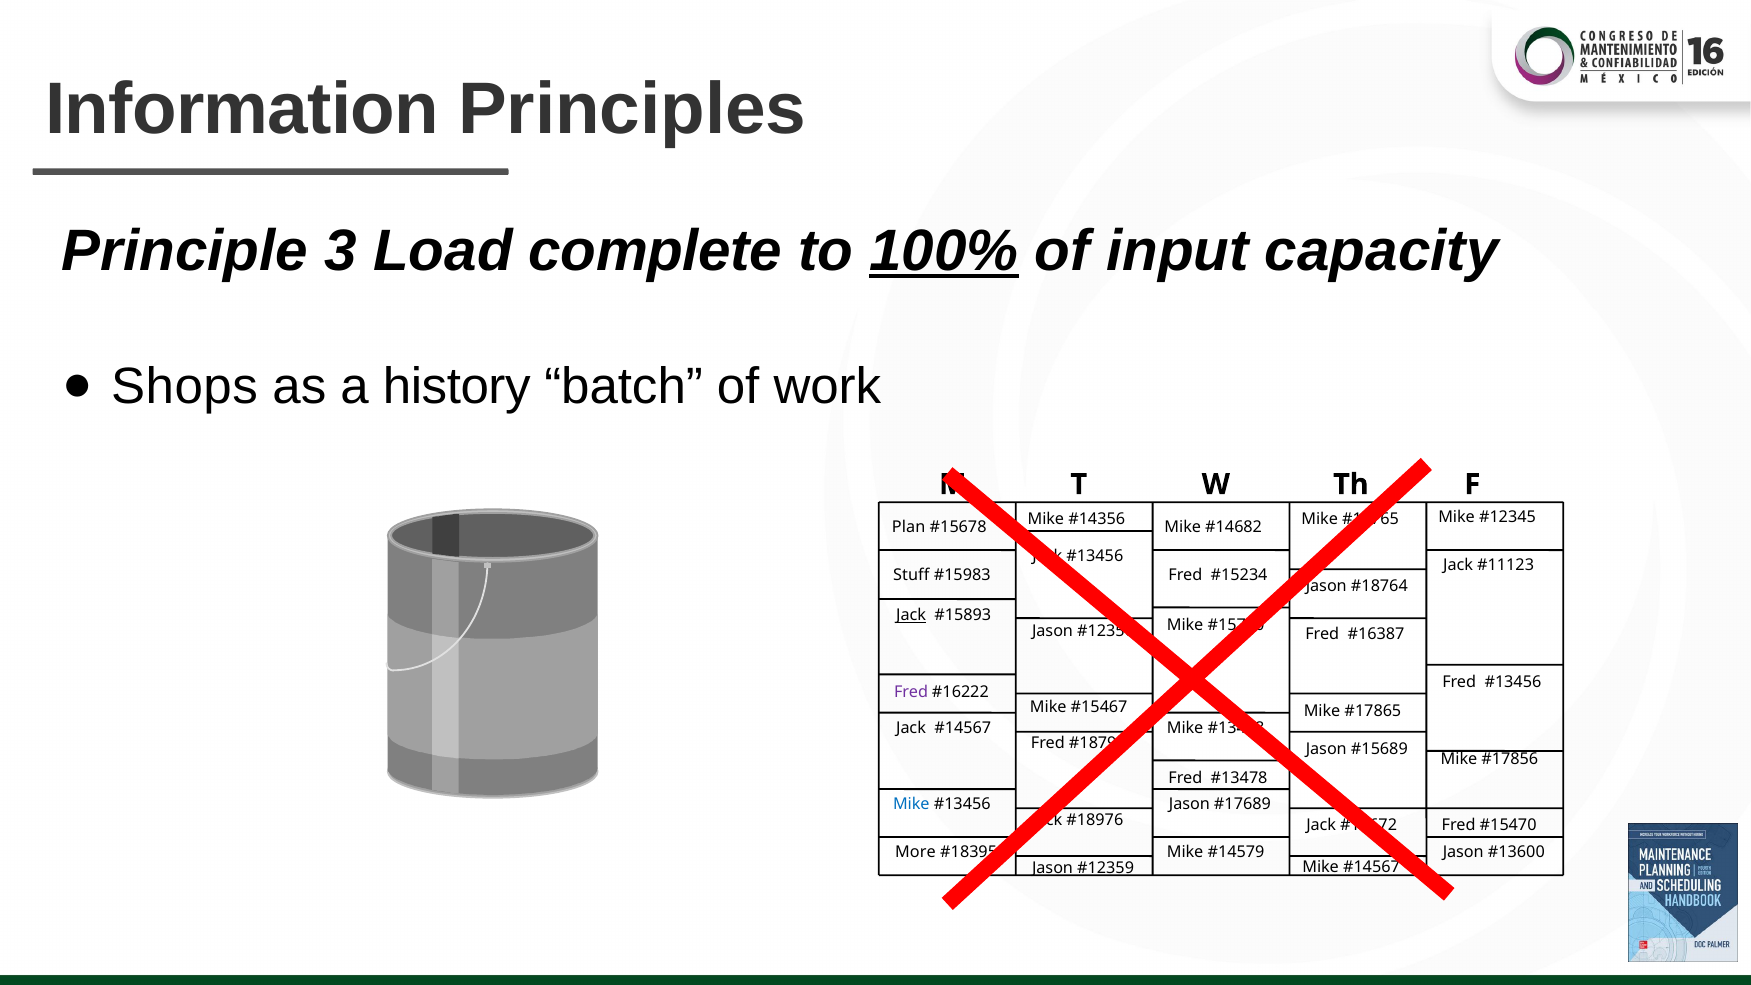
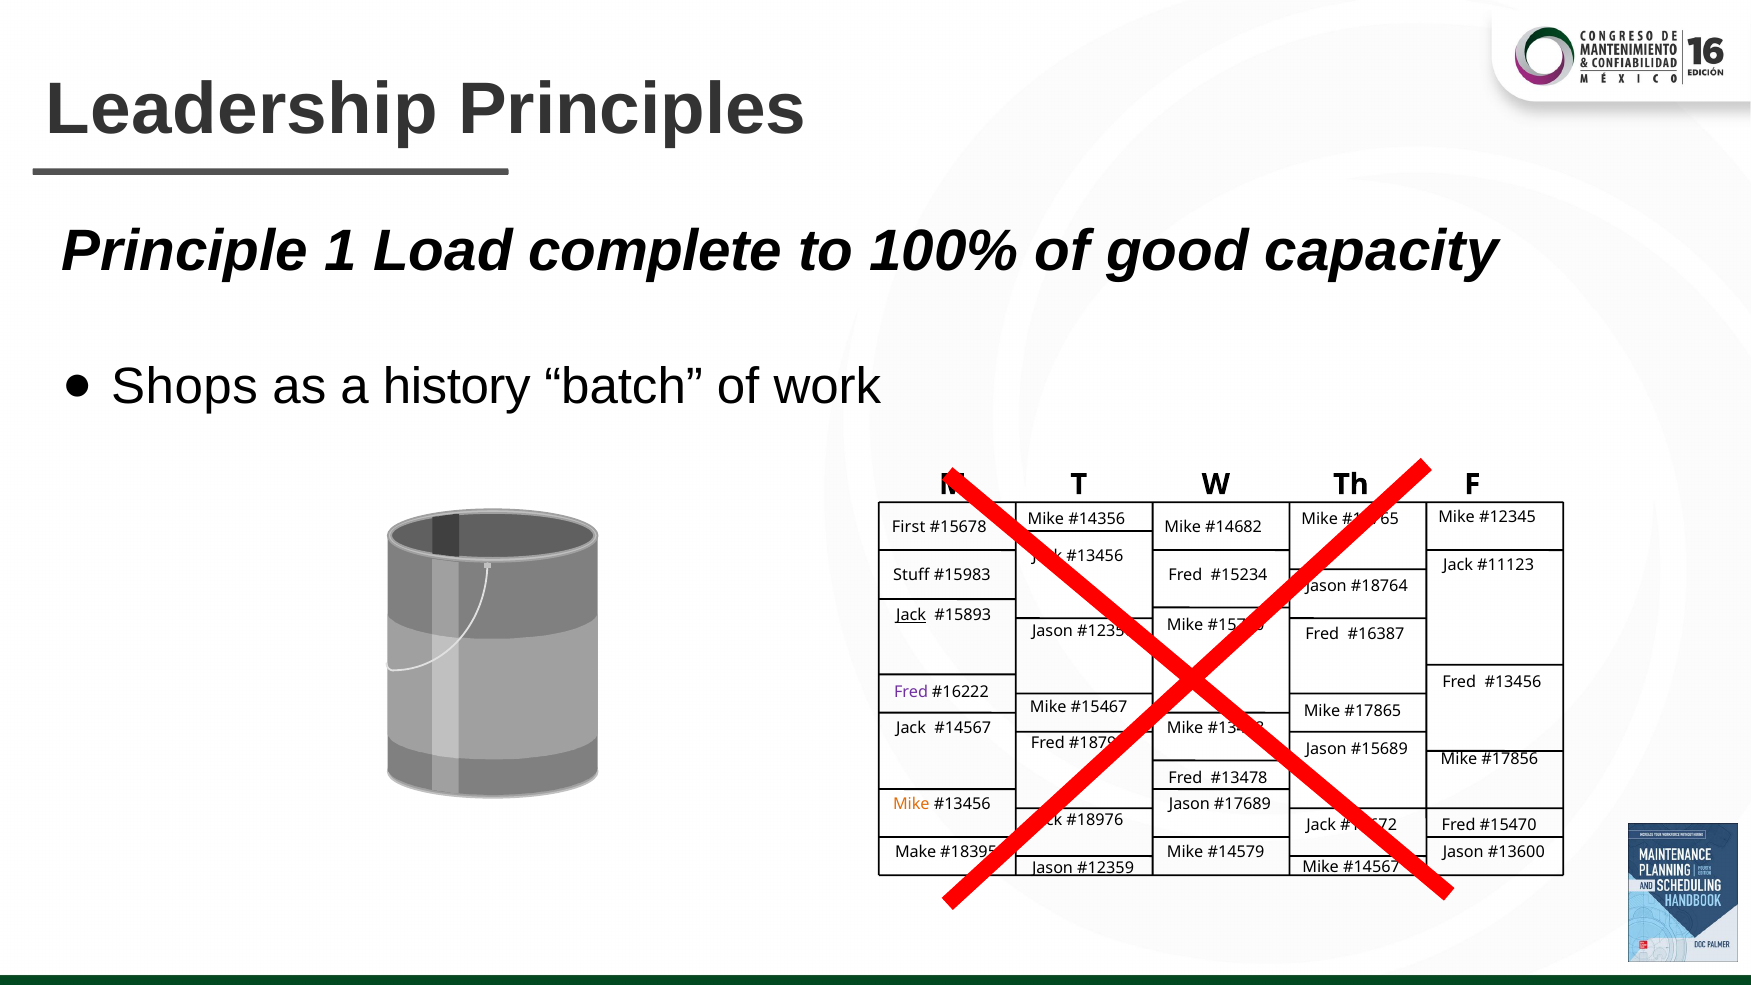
Information: Information -> Leadership (242, 109)
3: 3 -> 1 (341, 251)
100% underline: present -> none (944, 251)
input: input -> good (1177, 251)
Plan: Plan -> First (909, 527)
Mike colour: blue -> orange (911, 804)
More: More -> Make (916, 852)
